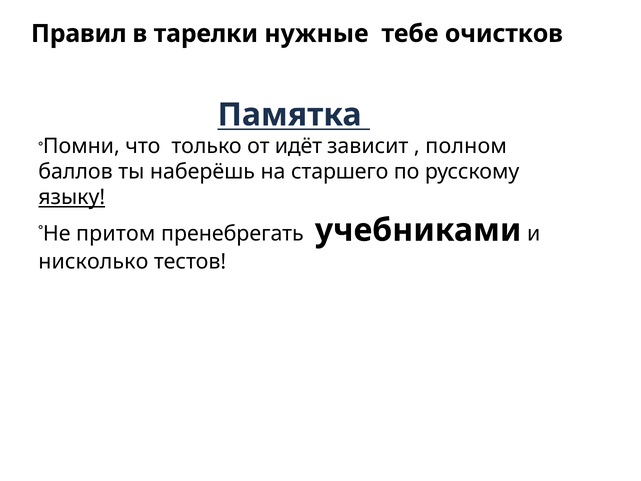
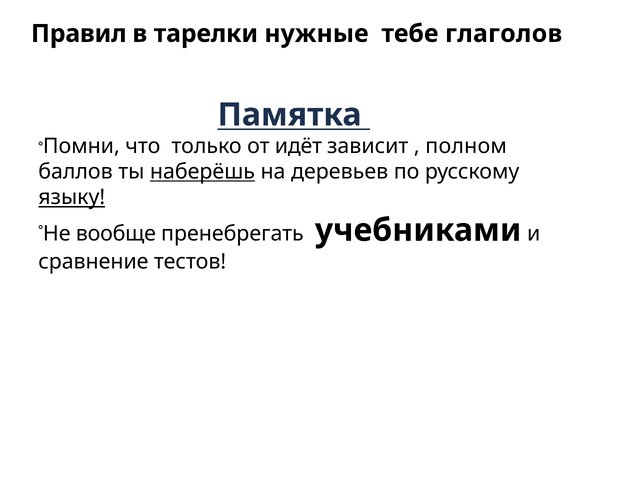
очистков: очистков -> глаголов (504, 34)
наберёшь underline: none -> present (202, 172)
старшего: старшего -> деревьев (340, 172)
притом: притом -> вообще (116, 234)
нисколько: нисколько -> сравнение (93, 261)
